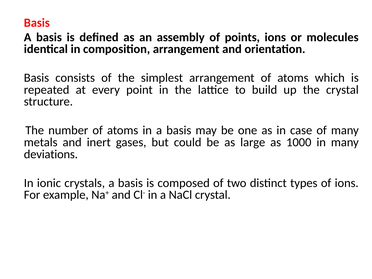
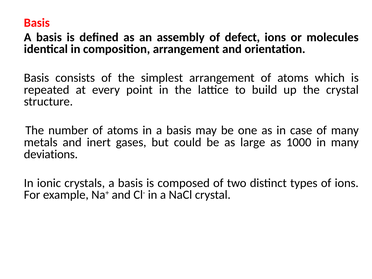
points: points -> defect (242, 37)
